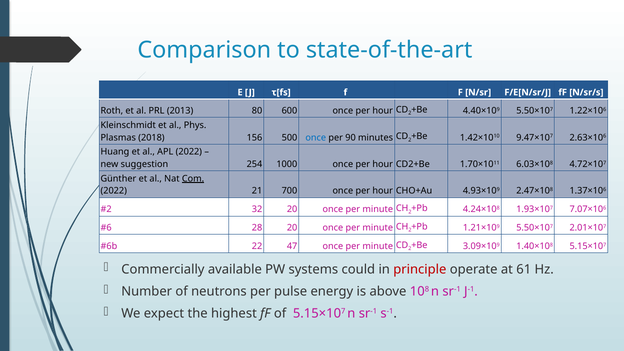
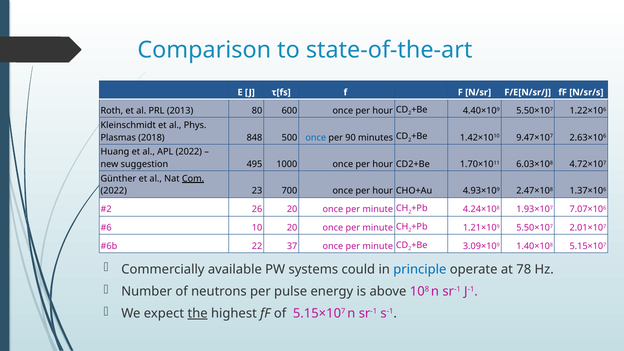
156: 156 -> 848 (254, 138)
254: 254 -> 495 (254, 164)
21: 21 -> 23 (257, 191)
32: 32 -> 26 (257, 209)
28: 28 -> 10 (257, 228)
47: 47 -> 37 (292, 246)
principle colour: red -> blue (420, 269)
61: 61 -> 78 (524, 269)
the underline: none -> present (198, 314)
